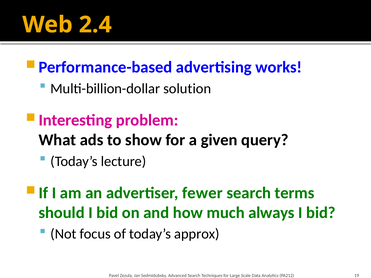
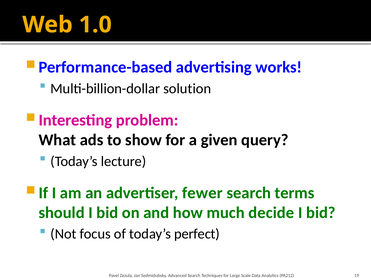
2.4: 2.4 -> 1.0 (95, 25)
always: always -> decide (271, 213)
approx: approx -> perfect (197, 234)
